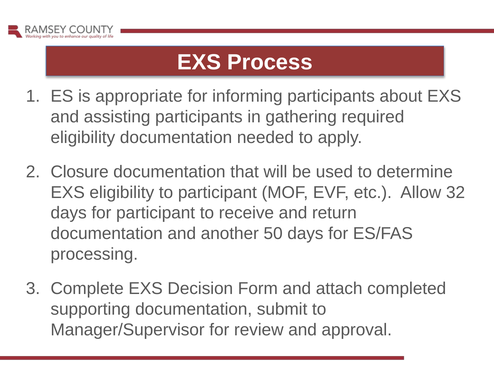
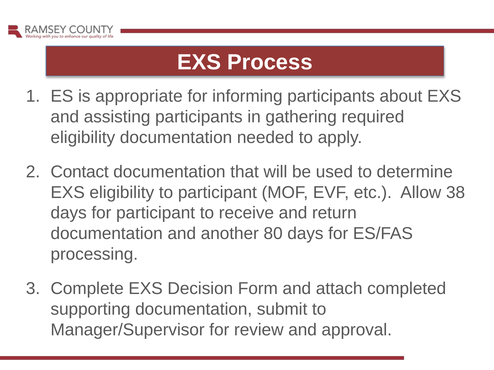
Closure: Closure -> Contact (80, 172)
32: 32 -> 38 (456, 193)
50: 50 -> 80 (273, 234)
